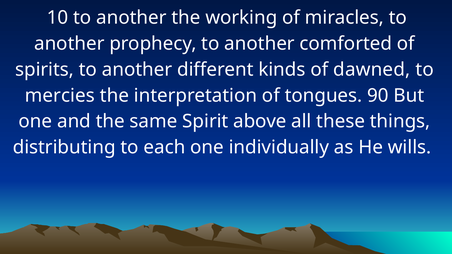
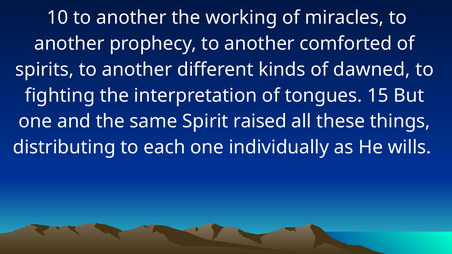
mercies: mercies -> fighting (60, 96)
90: 90 -> 15 (378, 96)
above: above -> raised (260, 122)
